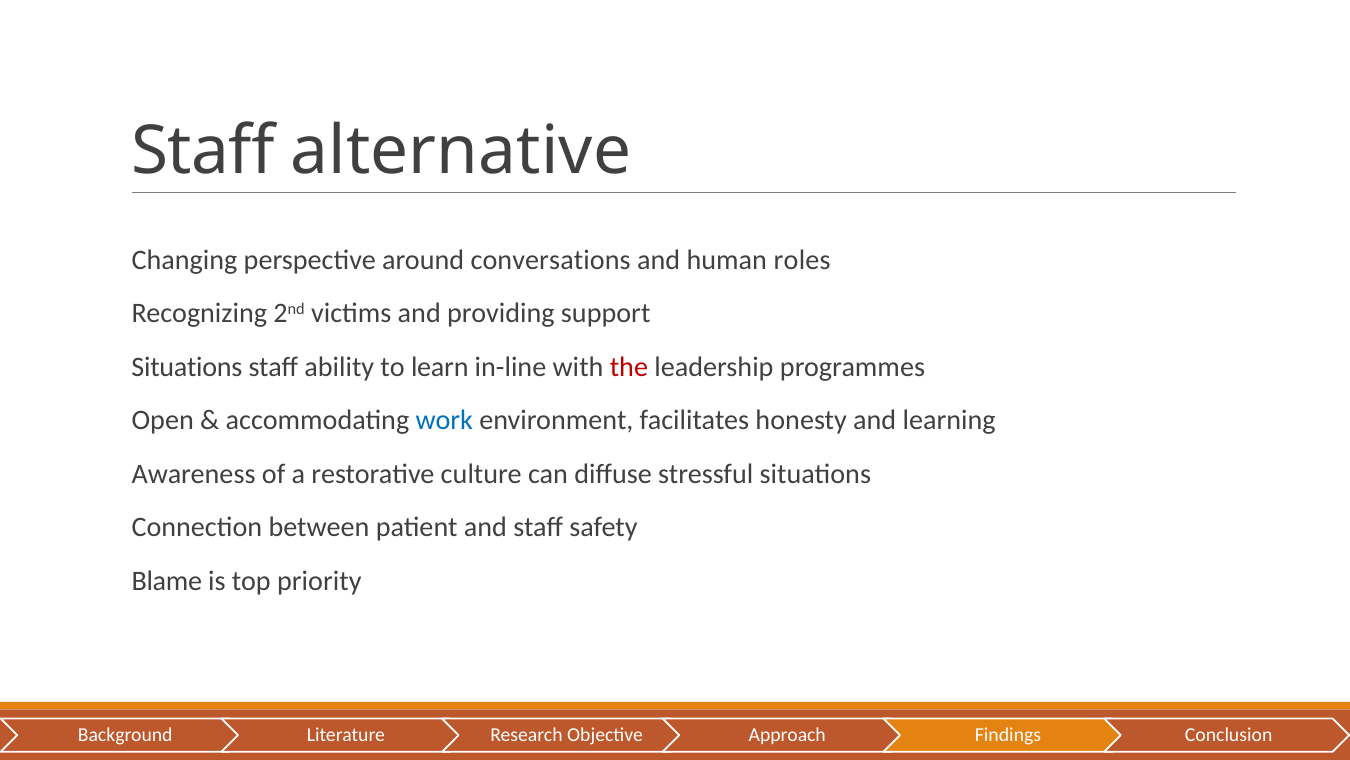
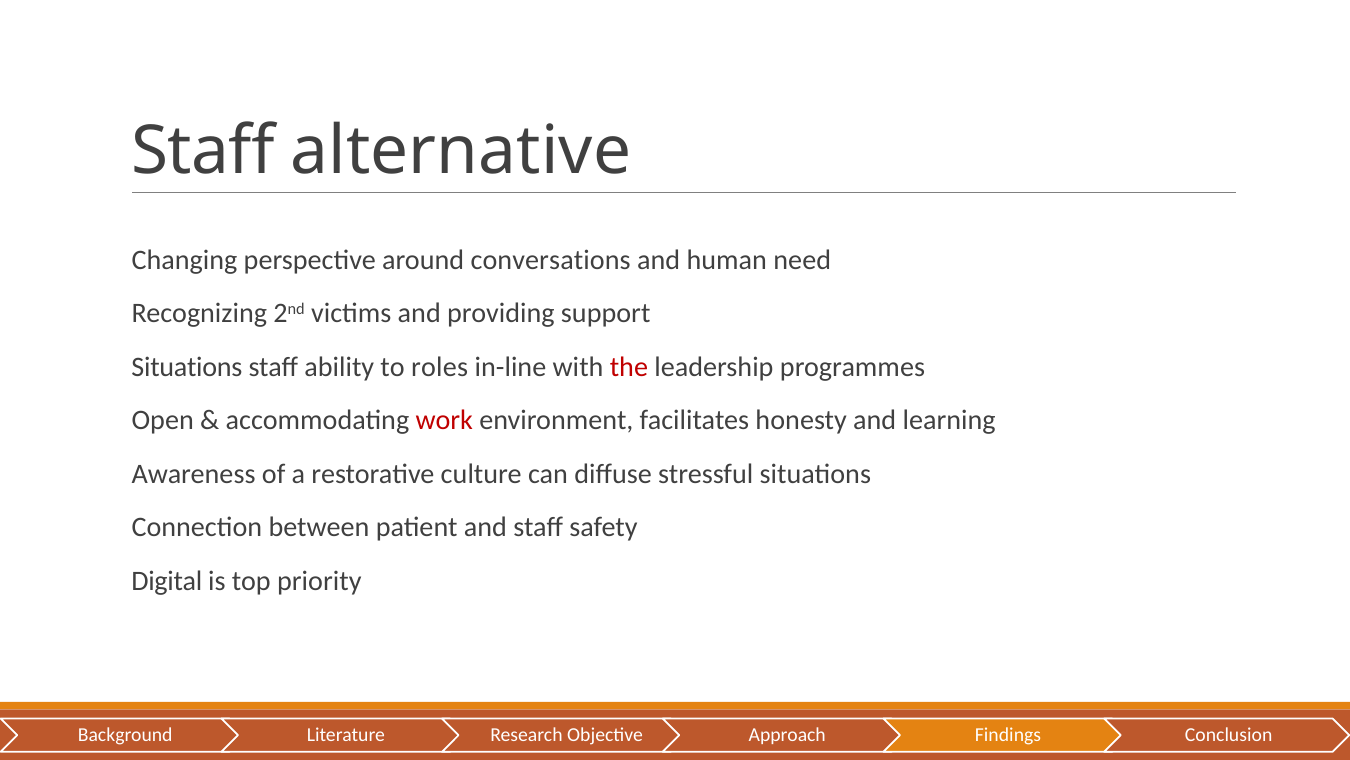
roles: roles -> need (802, 260)
learn: learn -> roles (440, 367)
work colour: blue -> red (444, 420)
Blame: Blame -> Digital (167, 581)
